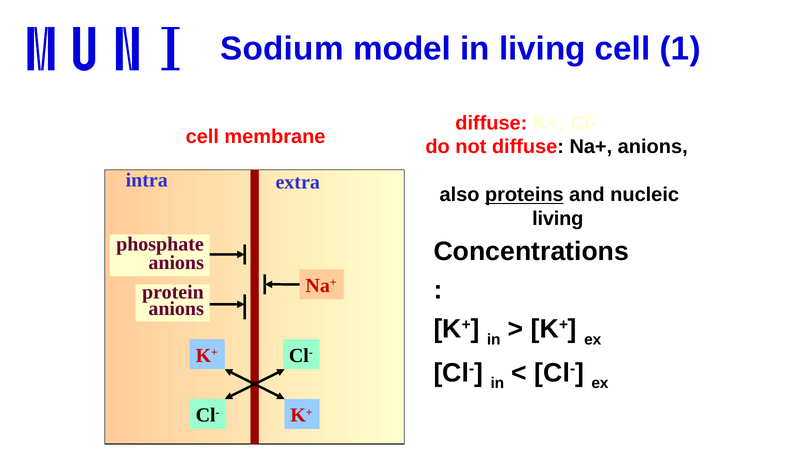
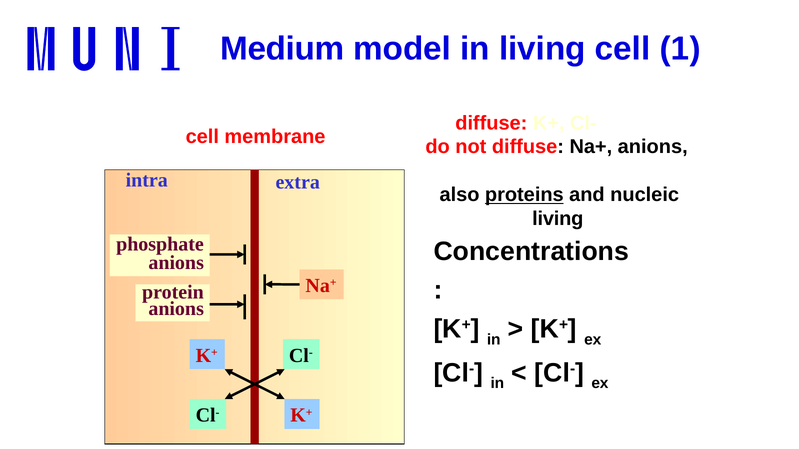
Sodium: Sodium -> Medium (282, 49)
